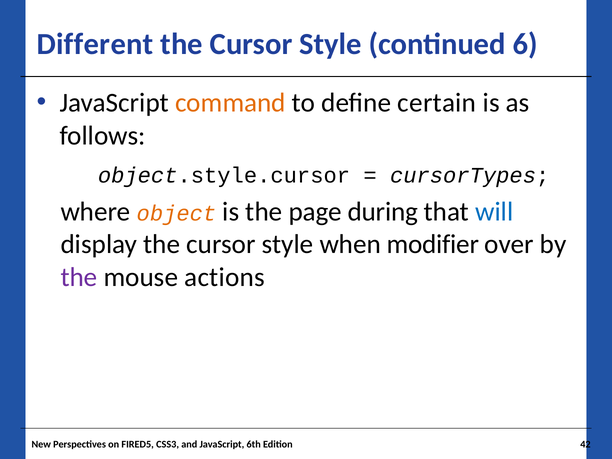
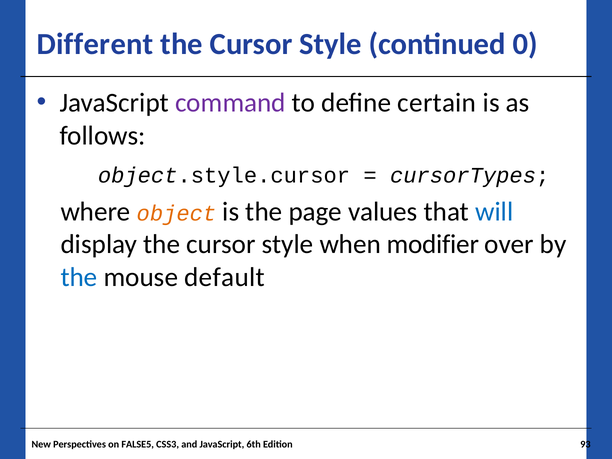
6: 6 -> 0 (525, 44)
command colour: orange -> purple (230, 103)
during: during -> values (383, 212)
the colour: purple -> blue (79, 277)
actions: actions -> default (225, 277)
FIRED5: FIRED5 -> FALSE5 (138, 444)
42: 42 -> 93 (585, 444)
